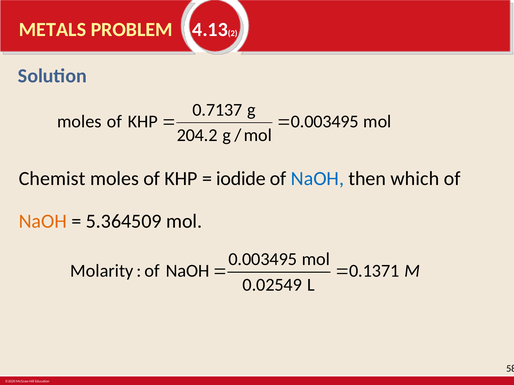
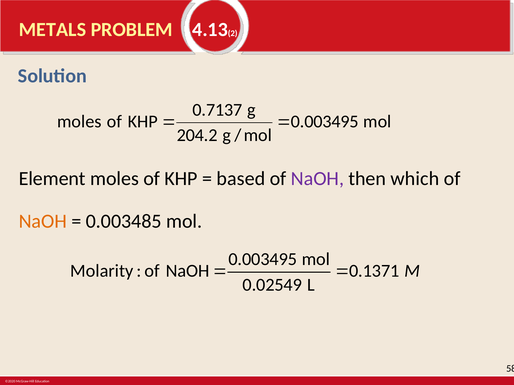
Chemist: Chemist -> Element (52, 179)
iodide: iodide -> based (241, 179)
NaOH colour: blue -> purple (317, 179)
5.364509: 5.364509 -> 0.003485 (124, 221)
